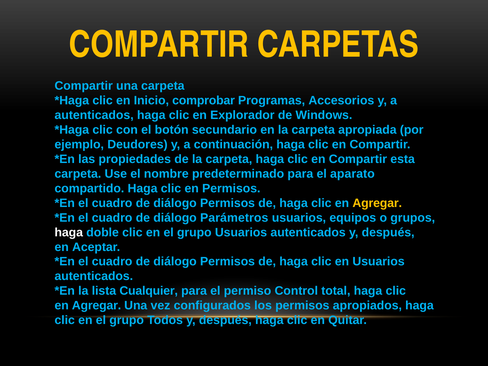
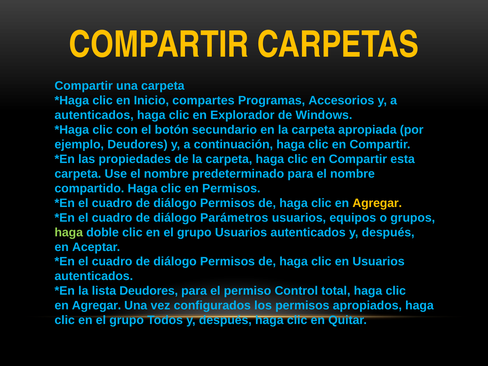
comprobar: comprobar -> compartes (203, 101)
para el aparato: aparato -> nombre (352, 174)
haga colour: white -> light green (69, 232)
lista Cualquier: Cualquier -> Deudores (149, 291)
